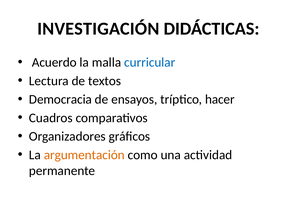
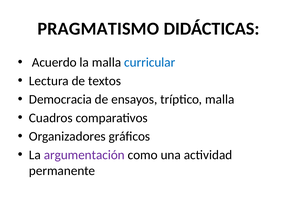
INVESTIGACIÓN: INVESTIGACIÓN -> PRAGMATISMO (98, 29)
tríptico hacer: hacer -> malla (220, 99)
argumentación colour: orange -> purple (84, 155)
